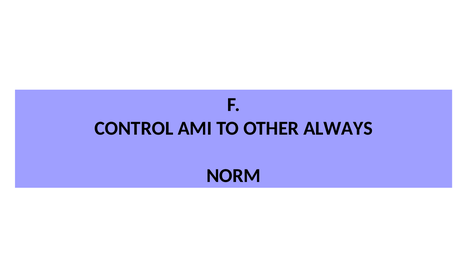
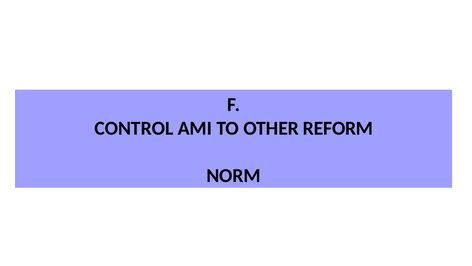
ALWAYS: ALWAYS -> REFORM (338, 128)
